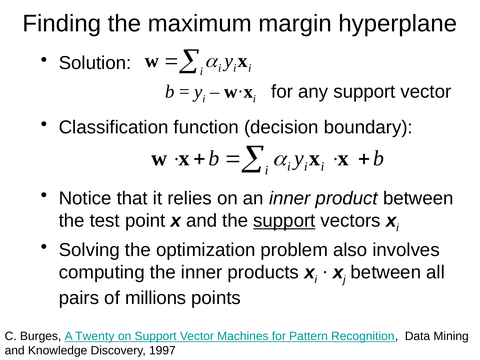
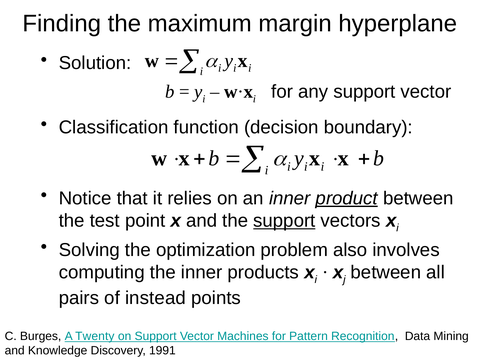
product underline: none -> present (347, 198)
millions: millions -> instead (156, 298)
1997: 1997 -> 1991 (162, 351)
